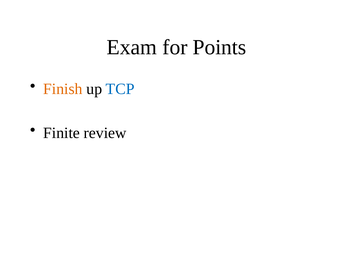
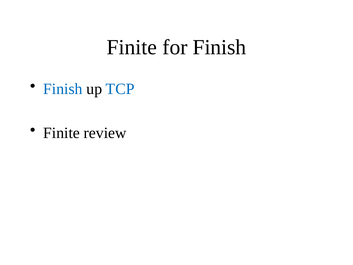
Exam: Exam -> Finite (132, 47)
for Points: Points -> Finish (219, 47)
Finish colour: orange -> blue (63, 89)
